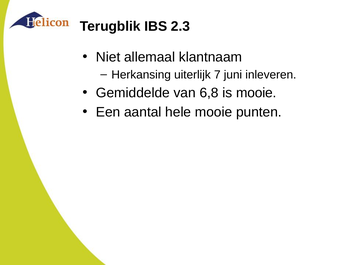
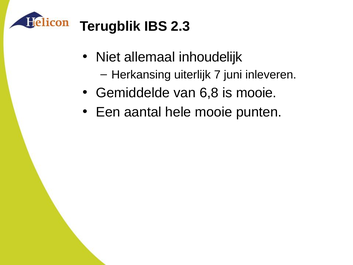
klantnaam: klantnaam -> inhoudelijk (211, 57)
